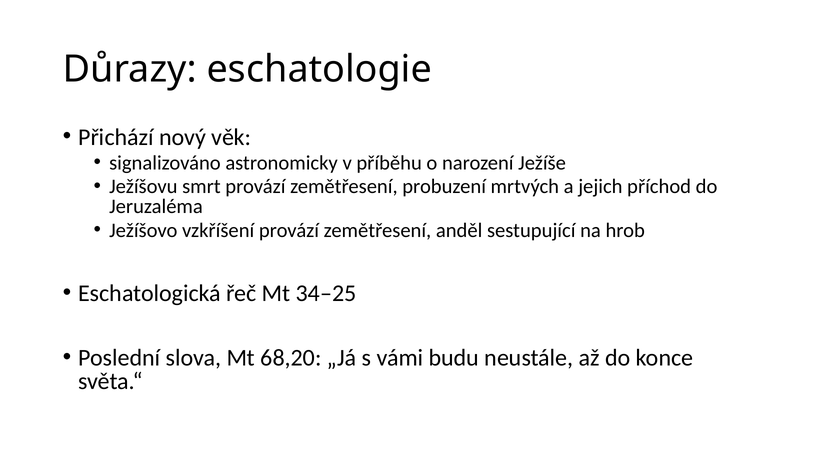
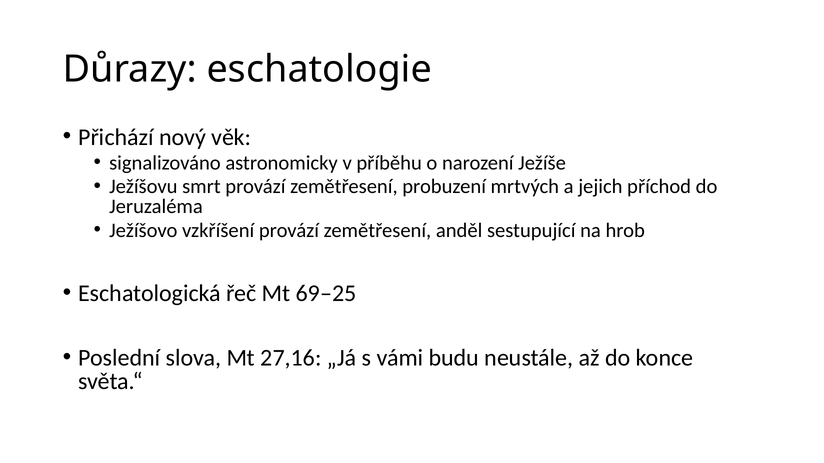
34–25: 34–25 -> 69–25 (326, 294)
68,20: 68,20 -> 27,16 (291, 358)
